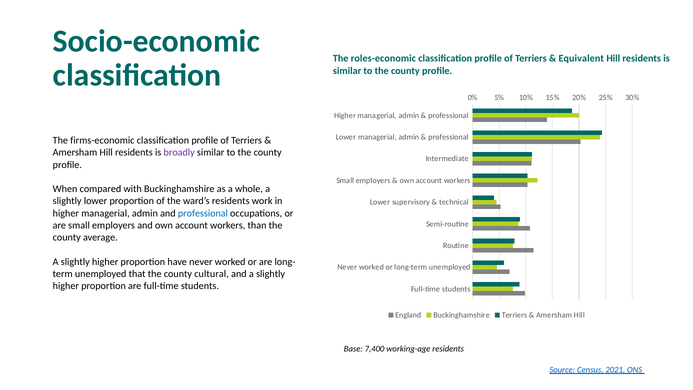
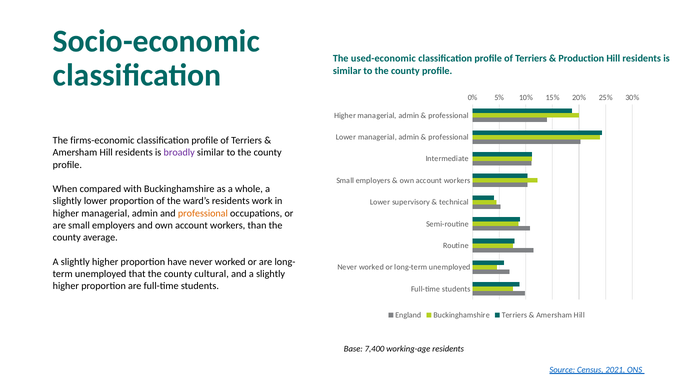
roles-economic: roles-economic -> used-economic (383, 59)
Equivalent: Equivalent -> Production (581, 59)
professional colour: blue -> orange (203, 213)
